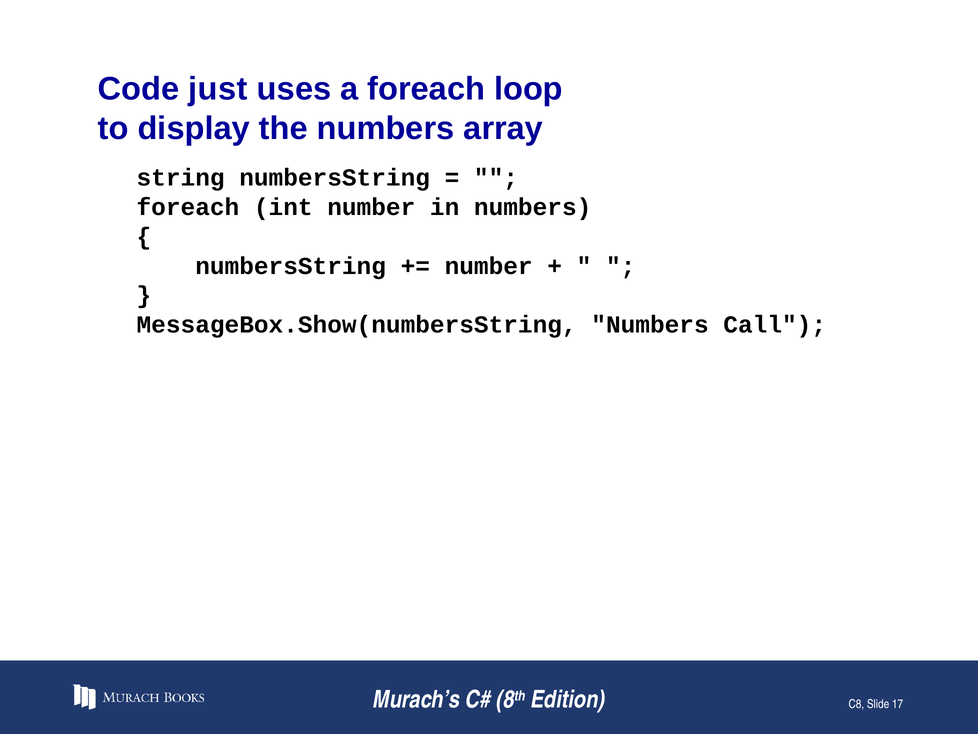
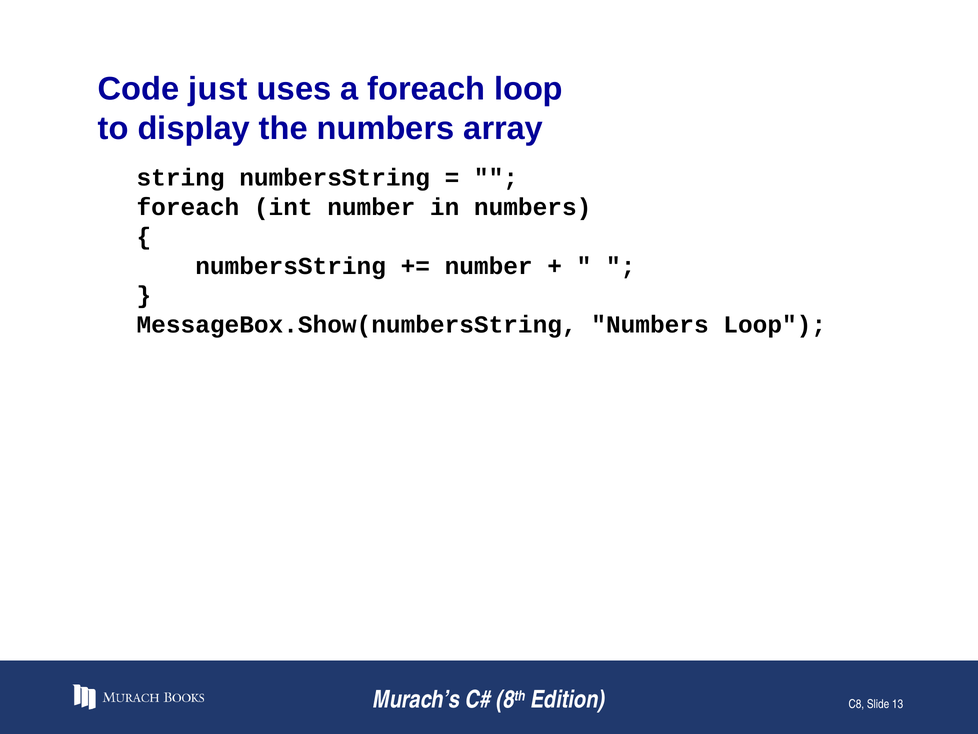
Numbers Call: Call -> Loop (775, 324)
17: 17 -> 13 (898, 704)
